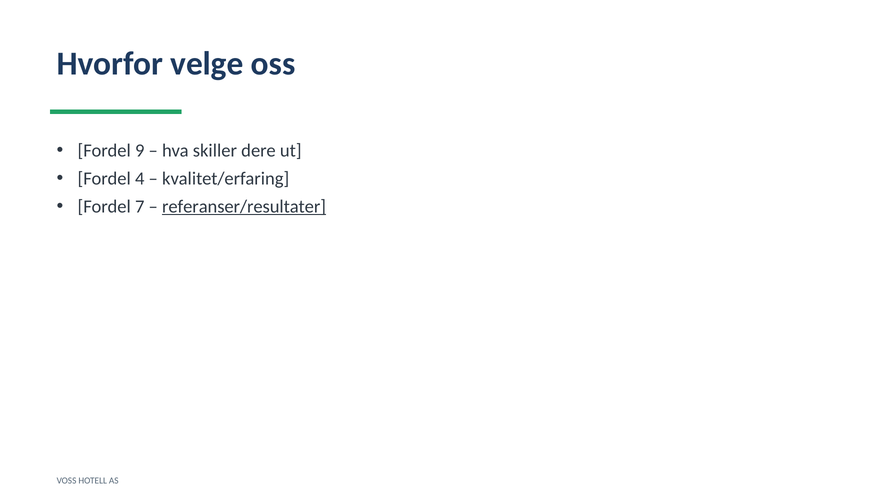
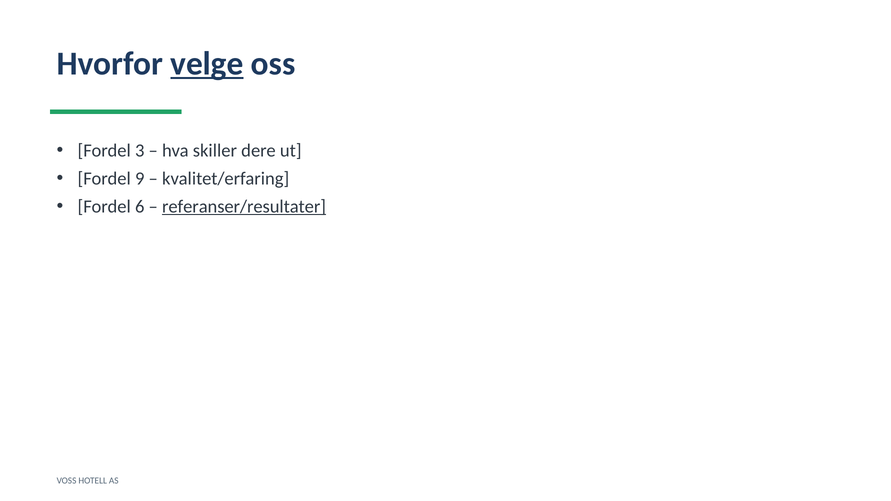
velge underline: none -> present (207, 64)
9: 9 -> 3 (140, 151)
4: 4 -> 9 (140, 179)
7: 7 -> 6 (140, 207)
